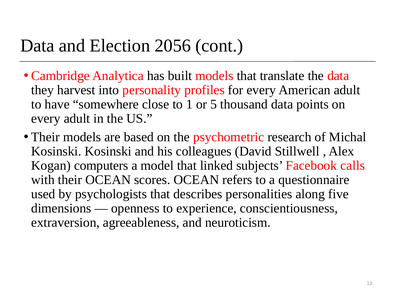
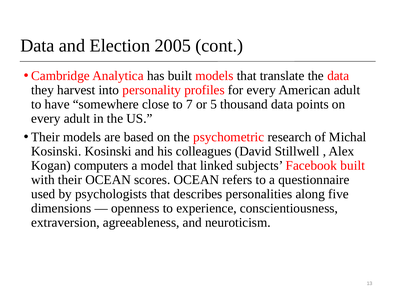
2056: 2056 -> 2005 (173, 46)
1: 1 -> 7 (189, 104)
Facebook calls: calls -> built (353, 165)
